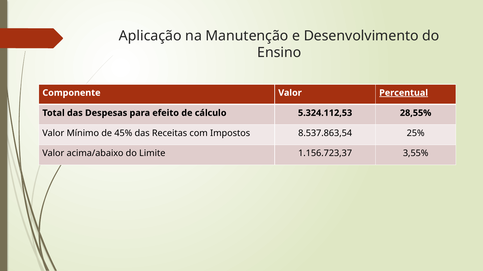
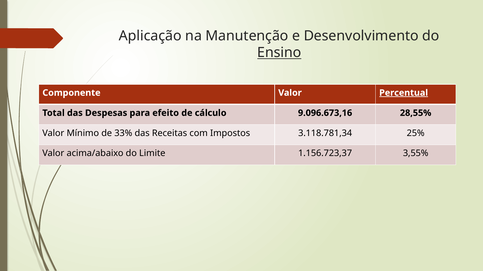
Ensino underline: none -> present (279, 53)
5.324.112,53: 5.324.112,53 -> 9.096.673,16 (325, 113)
45%: 45% -> 33% (123, 133)
8.537.863,54: 8.537.863,54 -> 3.118.781,34 (325, 133)
